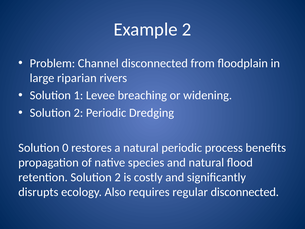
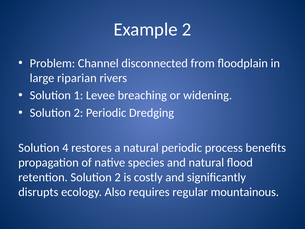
0: 0 -> 4 (65, 148)
regular disconnected: disconnected -> mountainous (245, 192)
